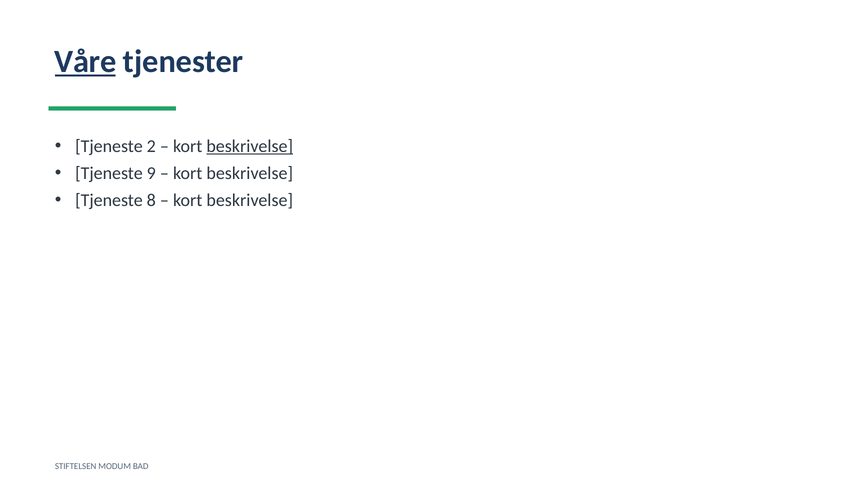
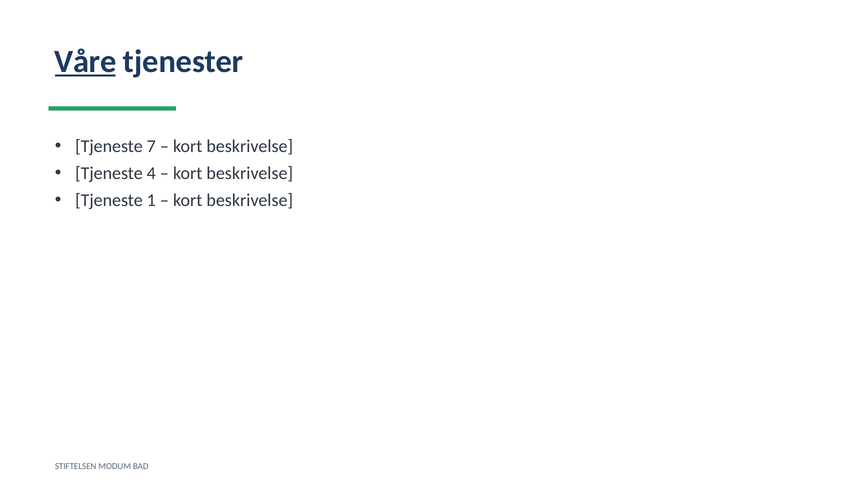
2: 2 -> 7 (151, 146)
beskrivelse underline: present -> none (250, 146)
9: 9 -> 4 (151, 173)
8: 8 -> 1 (151, 200)
